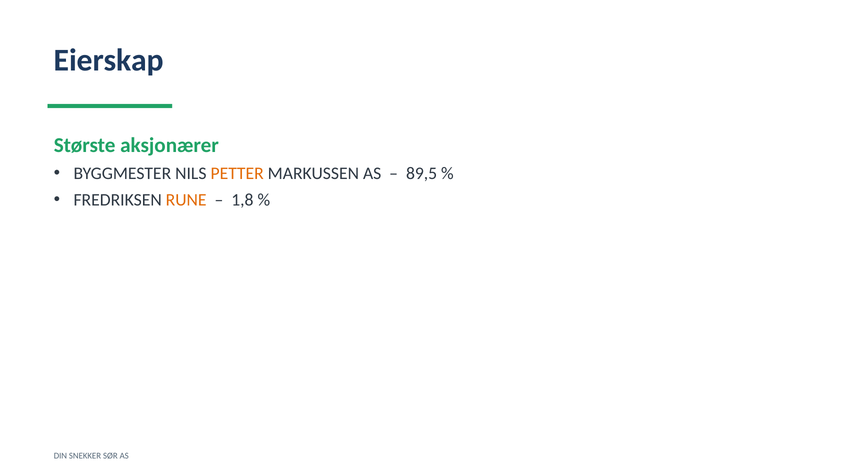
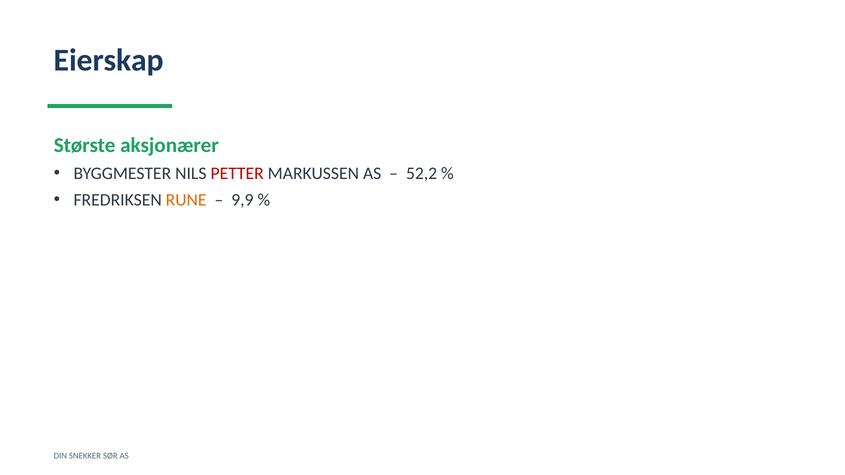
PETTER colour: orange -> red (237, 174)
89,5: 89,5 -> 52,2 (422, 174)
1,8: 1,8 -> 9,9 (242, 200)
